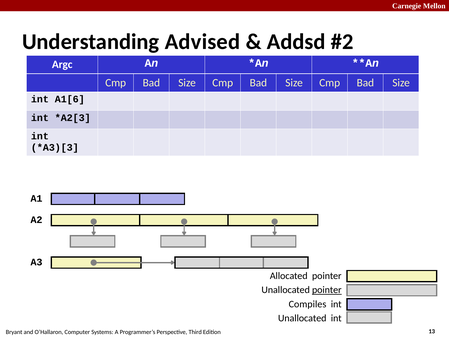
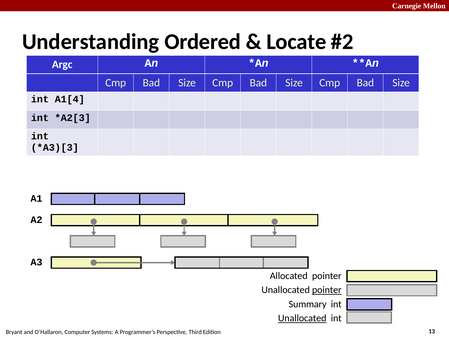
Advised: Advised -> Ordered (203, 42)
Addsd: Addsd -> Locate (296, 42)
A1[6: A1[6 -> A1[4 (70, 99)
Compiles: Compiles -> Summary (308, 304)
Unallocated underline: none -> present (302, 318)
